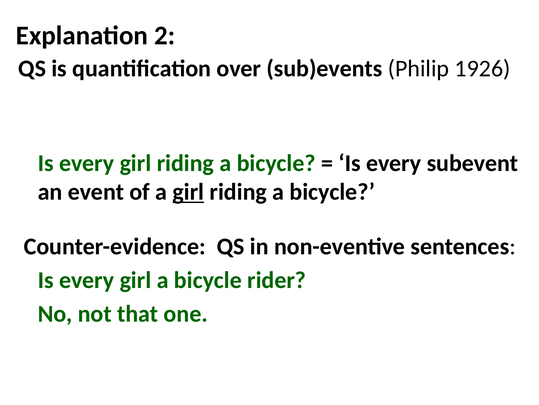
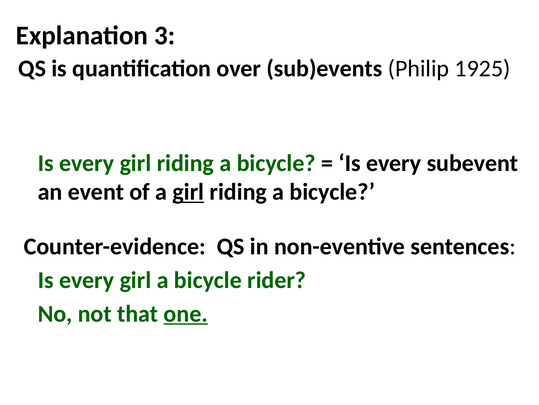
2: 2 -> 3 (165, 36)
1926: 1926 -> 1925 (483, 68)
one underline: none -> present (186, 313)
